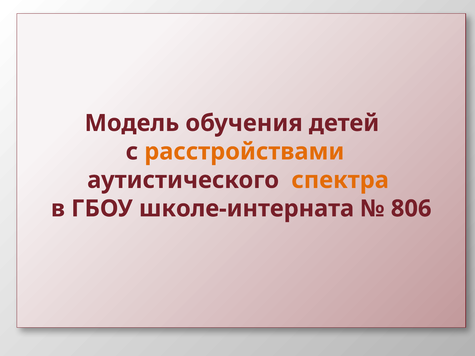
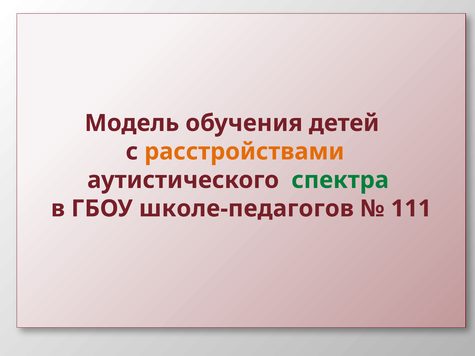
спектра colour: orange -> green (340, 180)
школе-интерната: школе-интерната -> школе-педагогов (246, 209)
806: 806 -> 111 (411, 209)
